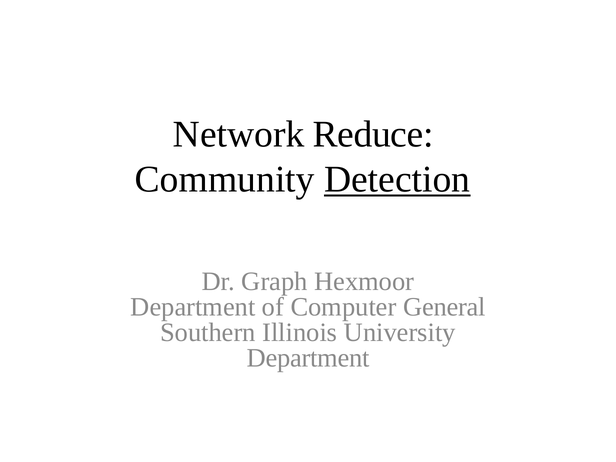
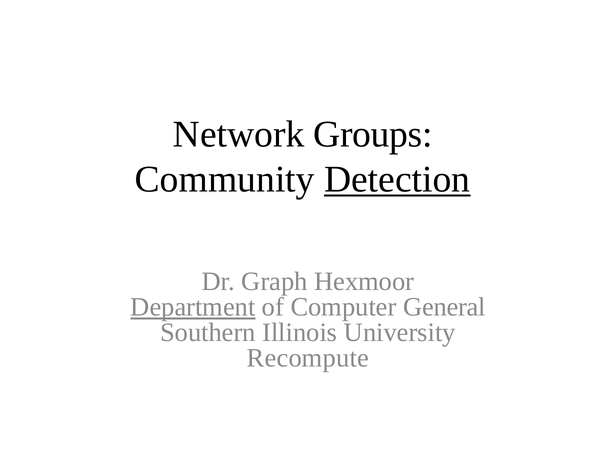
Reduce: Reduce -> Groups (373, 134)
Department underline: none -> present (193, 307)
Department: Department -> Recompute (308, 358)
